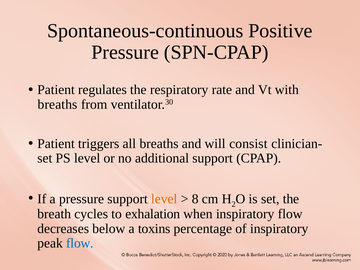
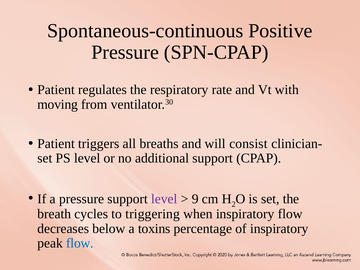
breaths: breaths -> moving (58, 104)
level colour: orange -> purple (164, 199)
8: 8 -> 9 (195, 199)
exhalation: exhalation -> triggering (153, 214)
